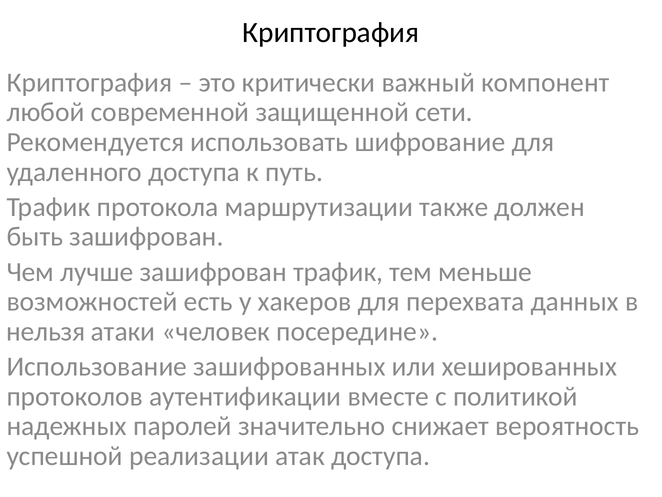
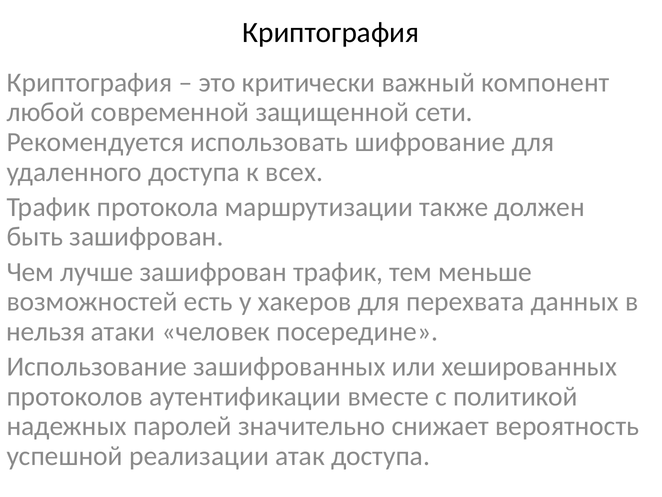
путь: путь -> всех (294, 172)
